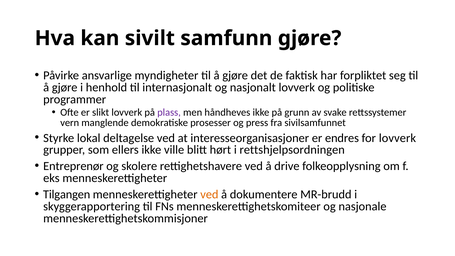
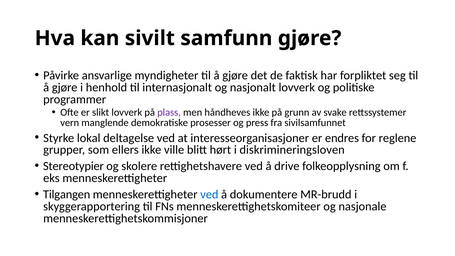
for lovverk: lovverk -> reglene (398, 138)
rettshjelpsordningen: rettshjelpsordningen -> diskrimineringsloven (292, 150)
Entreprenør: Entreprenør -> Stereotypier (73, 166)
ved colour: orange -> blue (209, 194)
